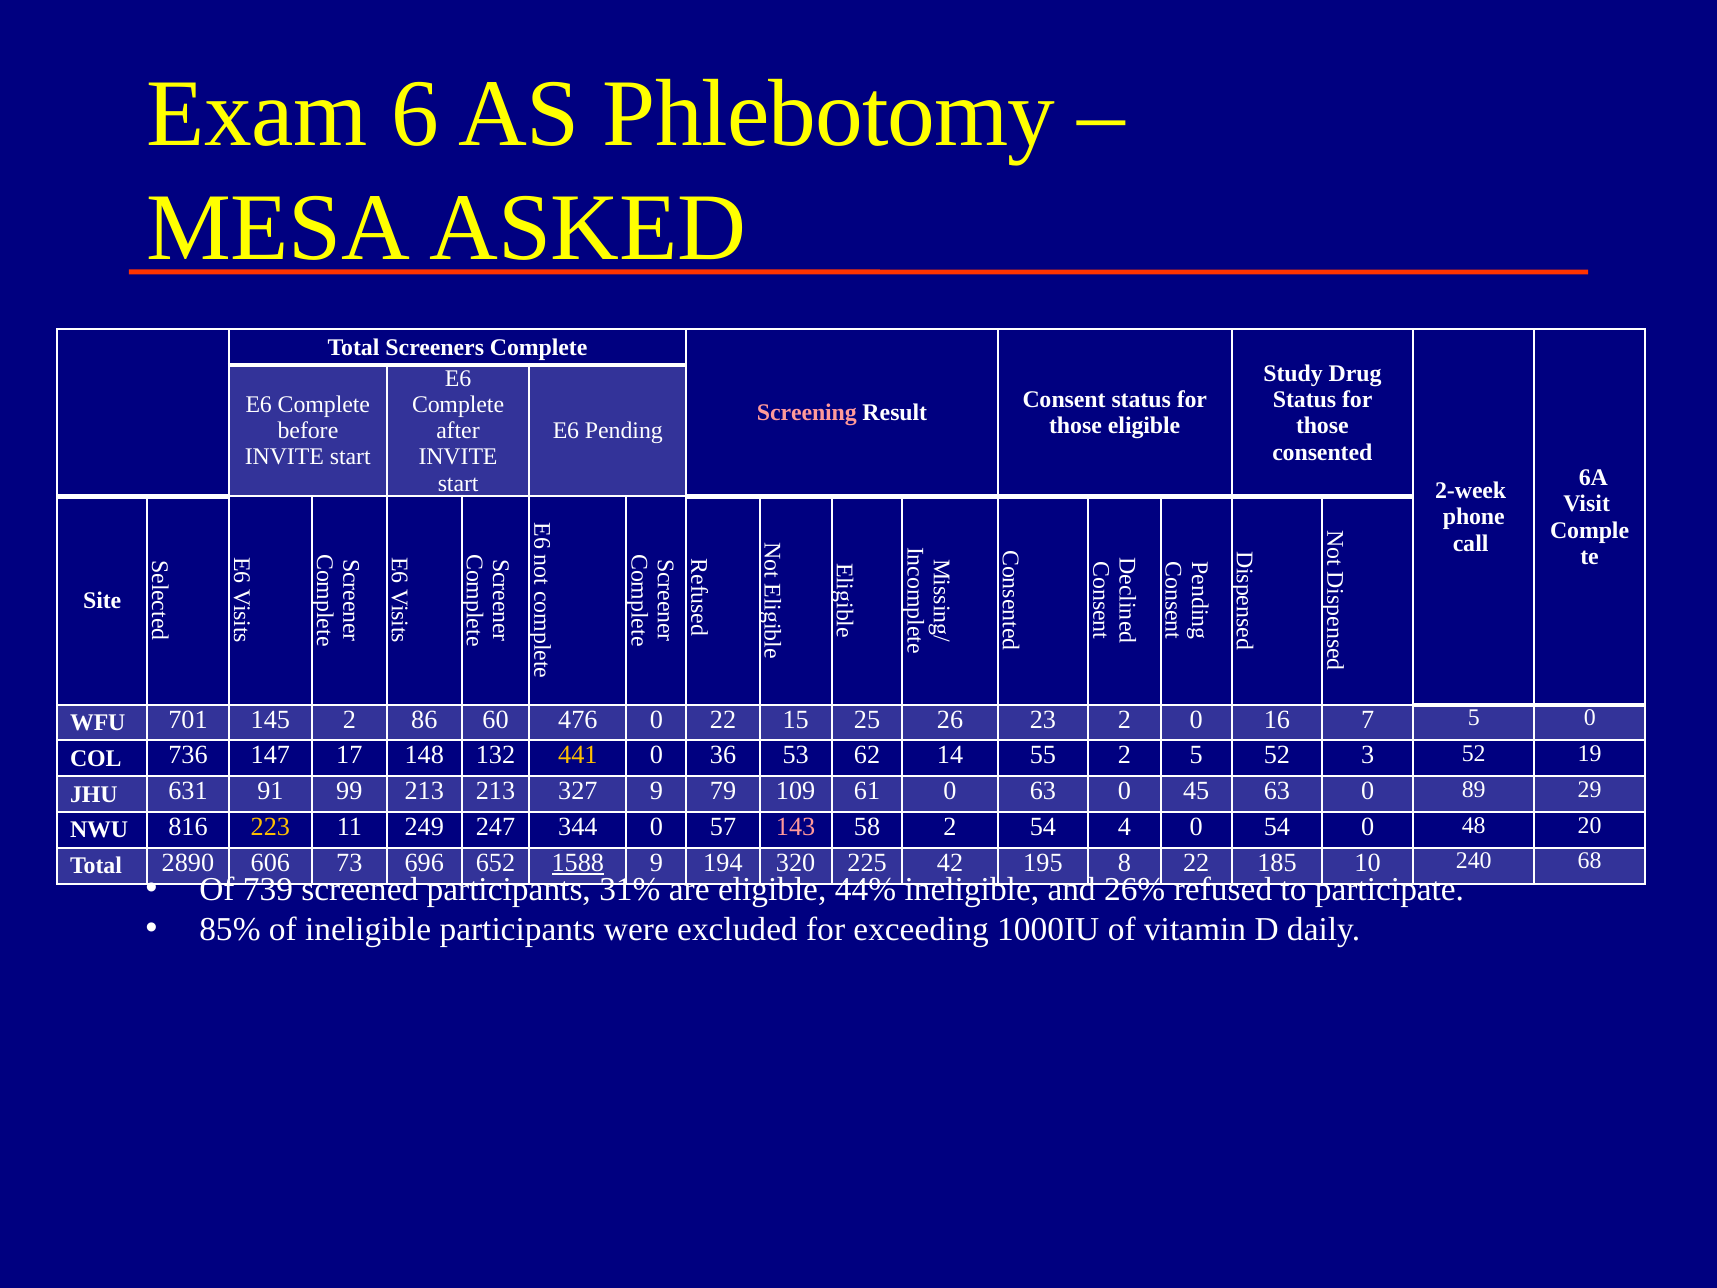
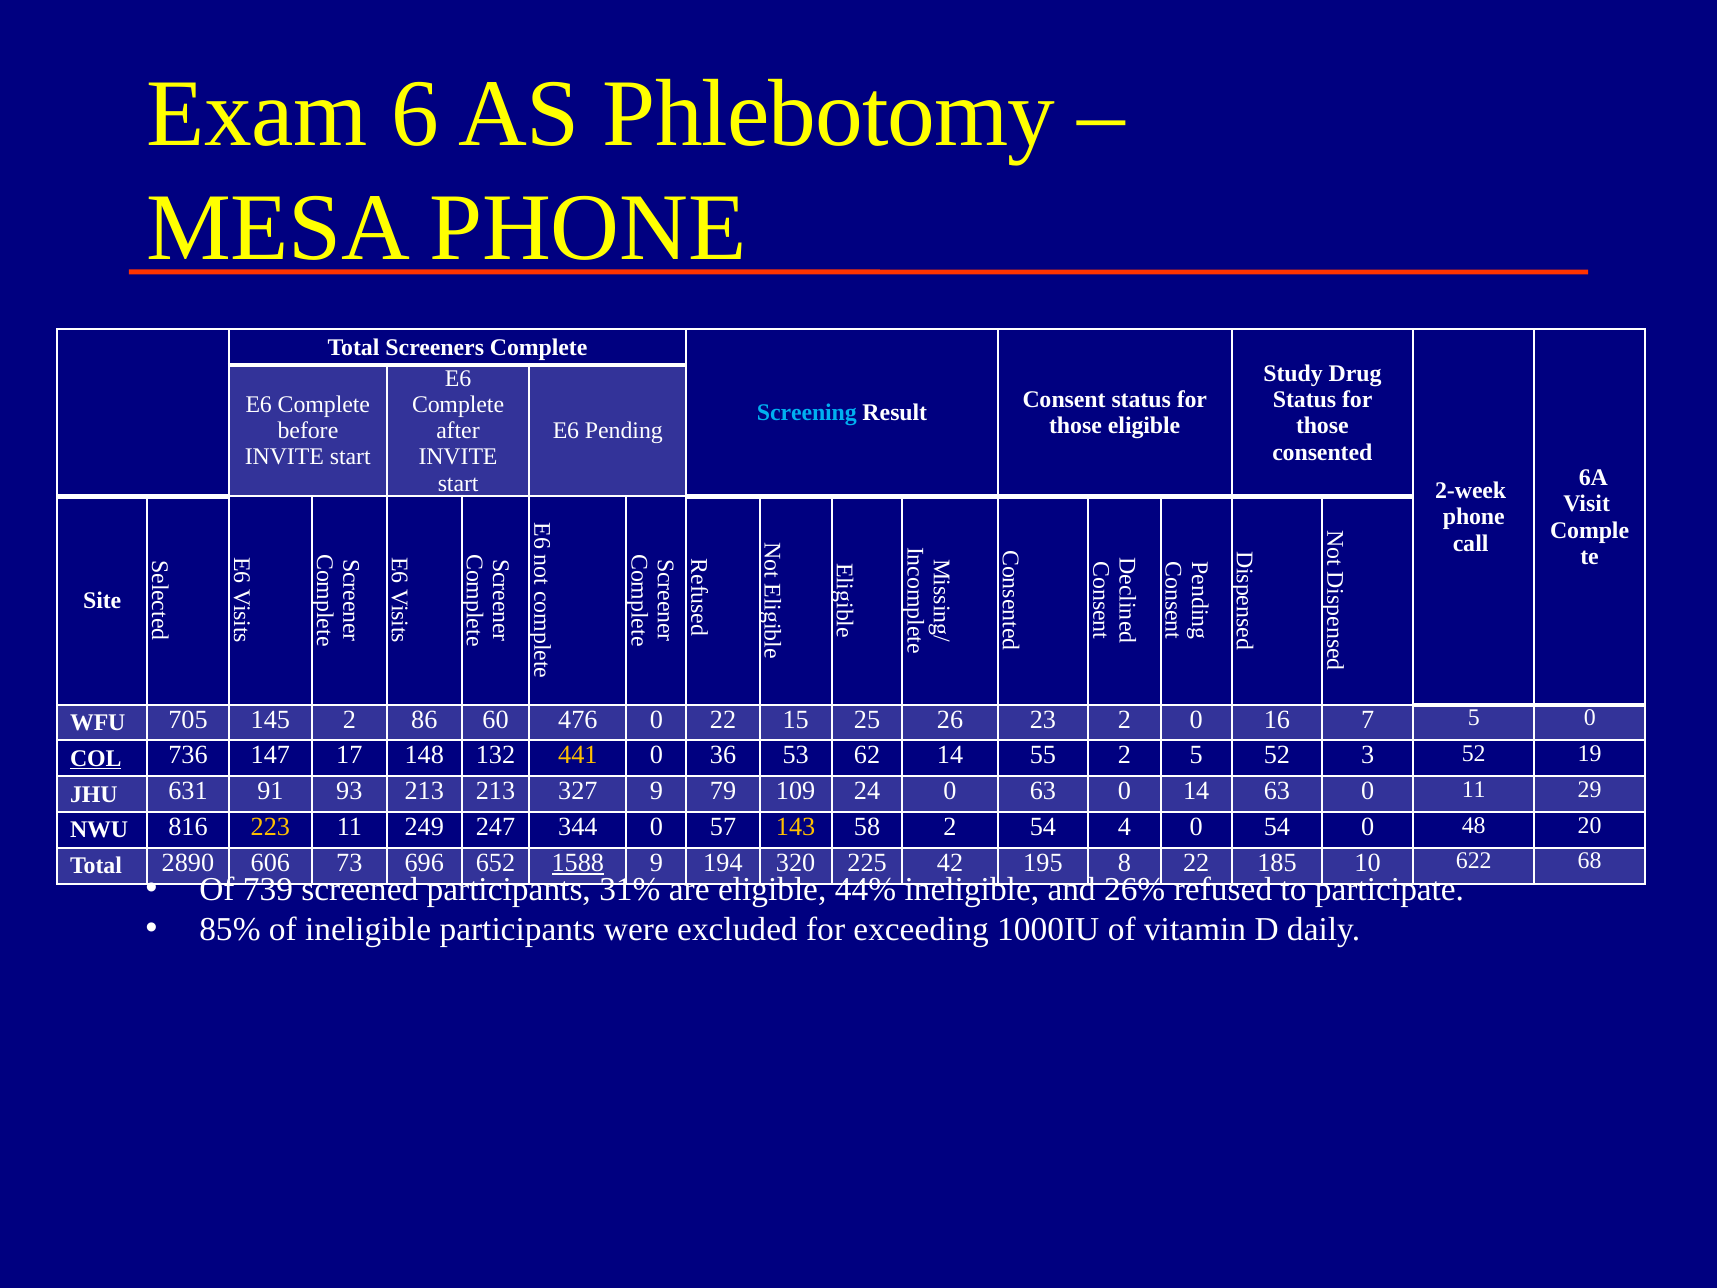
MESA ASKED: ASKED -> PHONE (588, 228)
Screening colour: pink -> light blue (807, 413)
701: 701 -> 705 (188, 719)
COL underline: none -> present (96, 758)
99: 99 -> 93 (349, 791)
61: 61 -> 24 (867, 791)
0 45: 45 -> 14 (1196, 791)
0 89: 89 -> 11 (1474, 789)
143 colour: pink -> yellow (796, 827)
240: 240 -> 622 (1474, 861)
